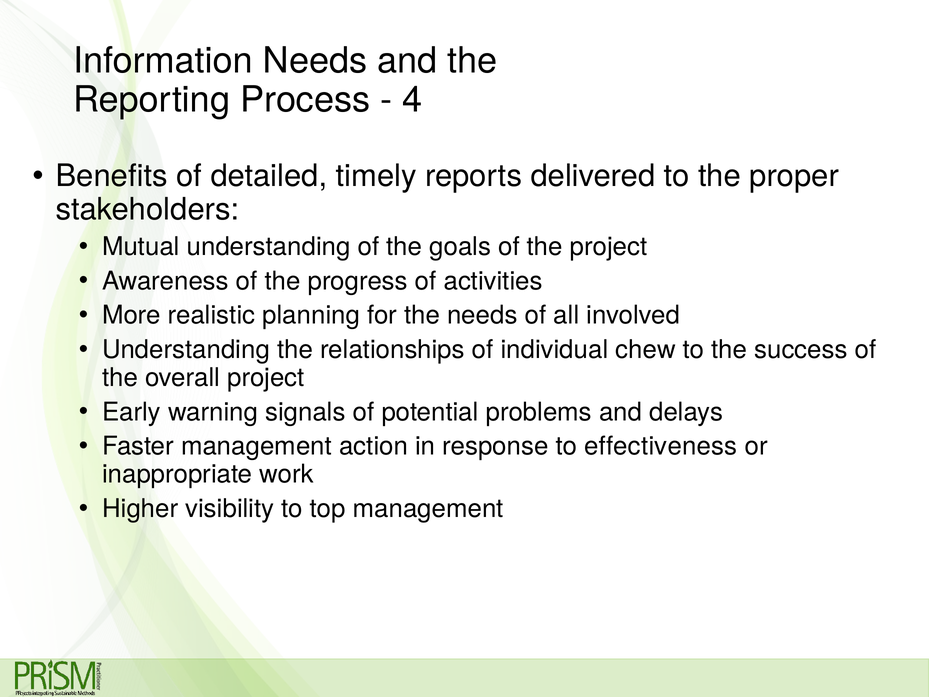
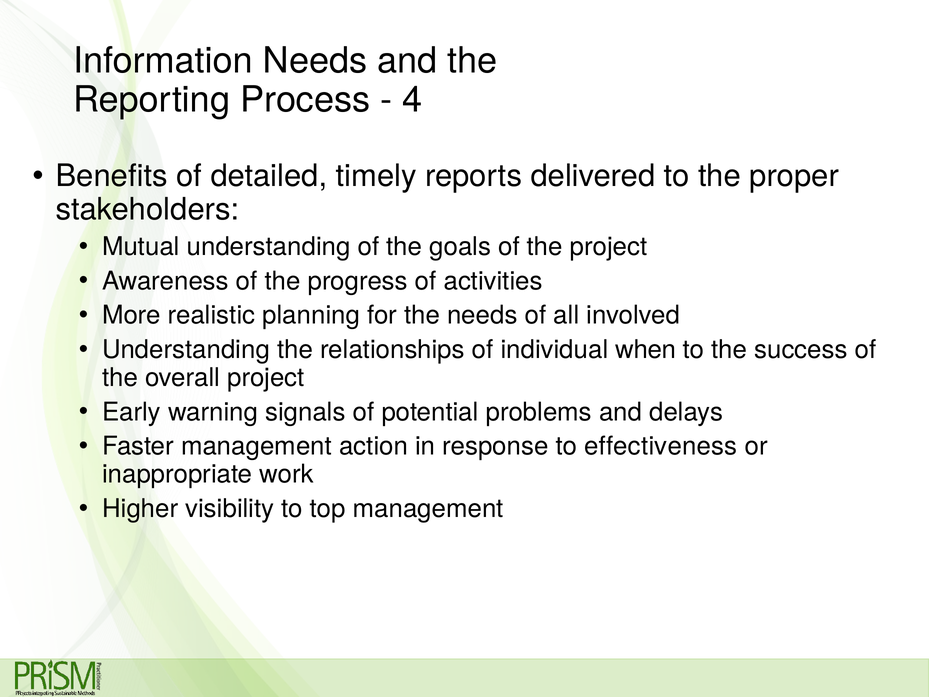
chew: chew -> when (646, 350)
